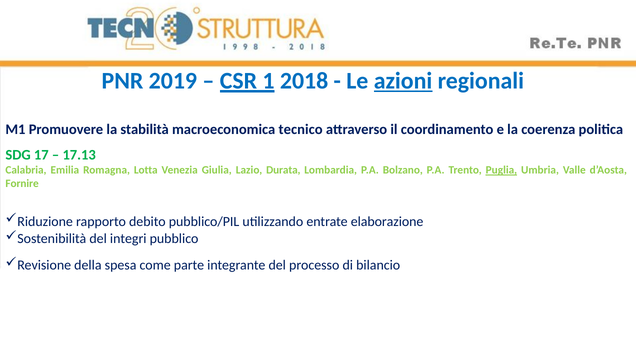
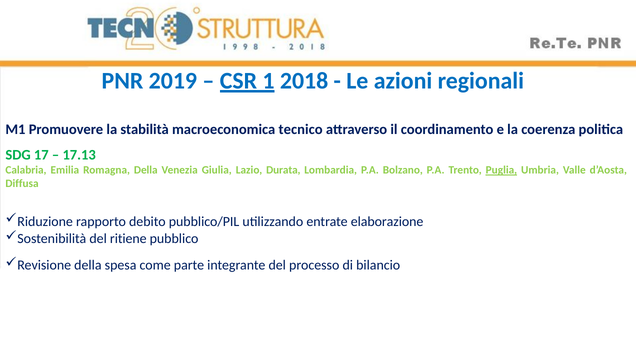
azioni underline: present -> none (403, 81)
Romagna Lotta: Lotta -> Della (146, 170)
Fornire: Fornire -> Diffusa (22, 184)
integri: integri -> ritiene (128, 239)
